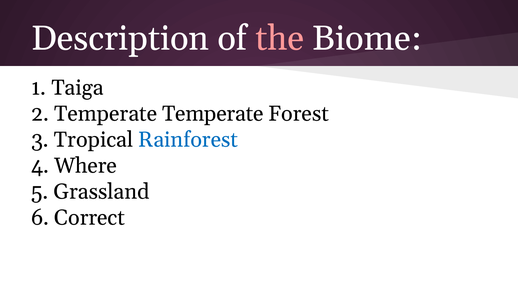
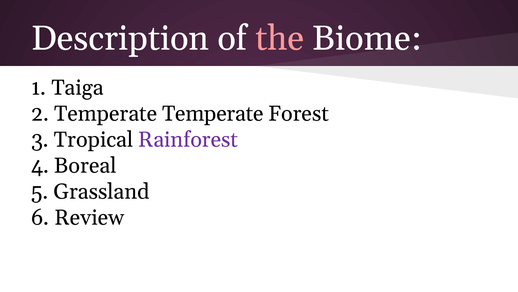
Rainforest colour: blue -> purple (188, 139)
Where: Where -> Boreal (85, 165)
Correct: Correct -> Review (89, 217)
